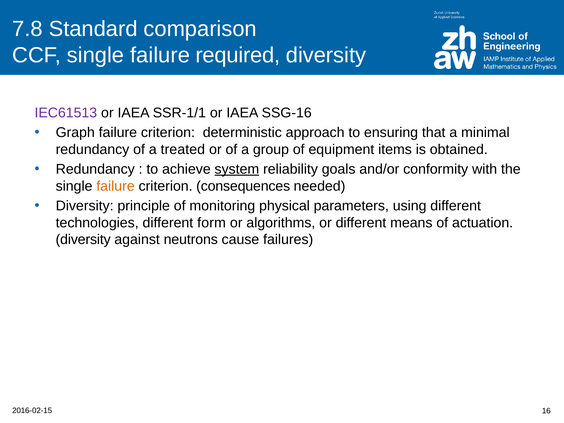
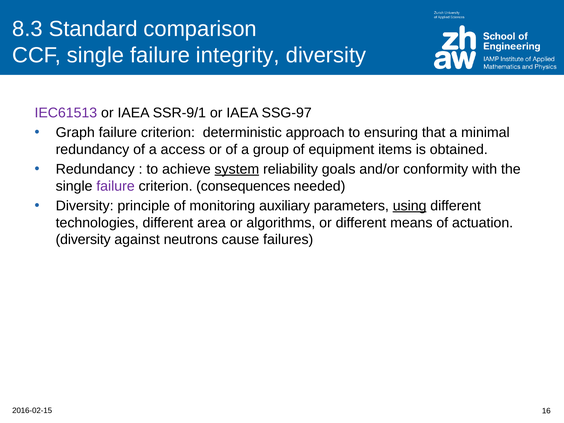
7.8: 7.8 -> 8.3 (28, 29)
required: required -> integrity (238, 55)
SSR-1/1: SSR-1/1 -> SSR-9/1 (179, 113)
SSG-16: SSG-16 -> SSG-97 (287, 113)
treated: treated -> access (183, 149)
failure colour: orange -> purple (116, 186)
physical: physical -> auxiliary (285, 206)
using underline: none -> present (410, 206)
form: form -> area (212, 223)
